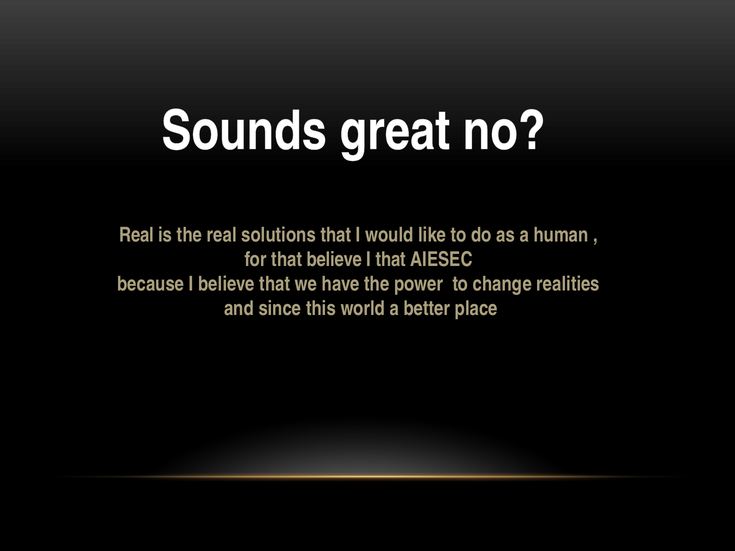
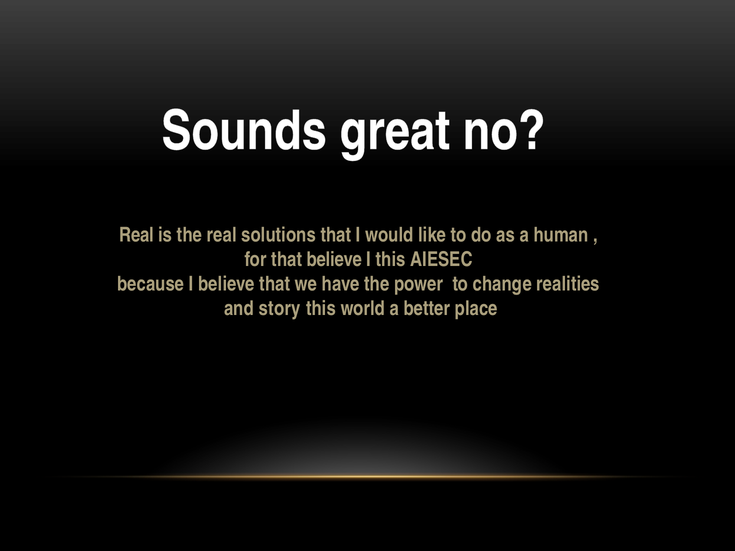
I that: that -> this (391, 260)
since: since -> story (280, 309)
